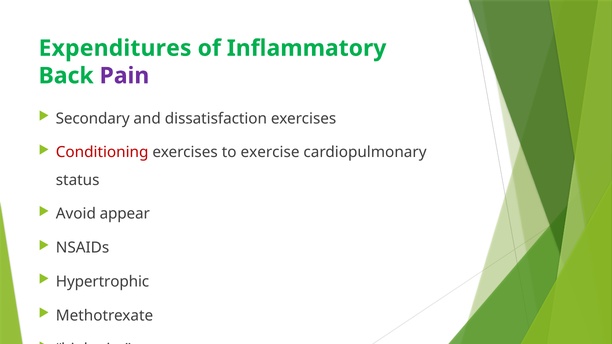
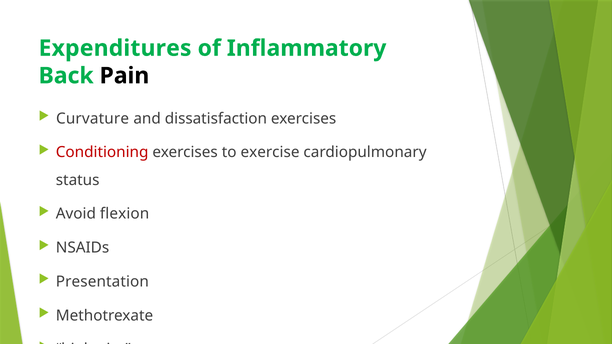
Pain colour: purple -> black (124, 76)
Secondary: Secondary -> Curvature (93, 119)
appear: appear -> flexion (125, 214)
Hypertrophic: Hypertrophic -> Presentation (102, 282)
